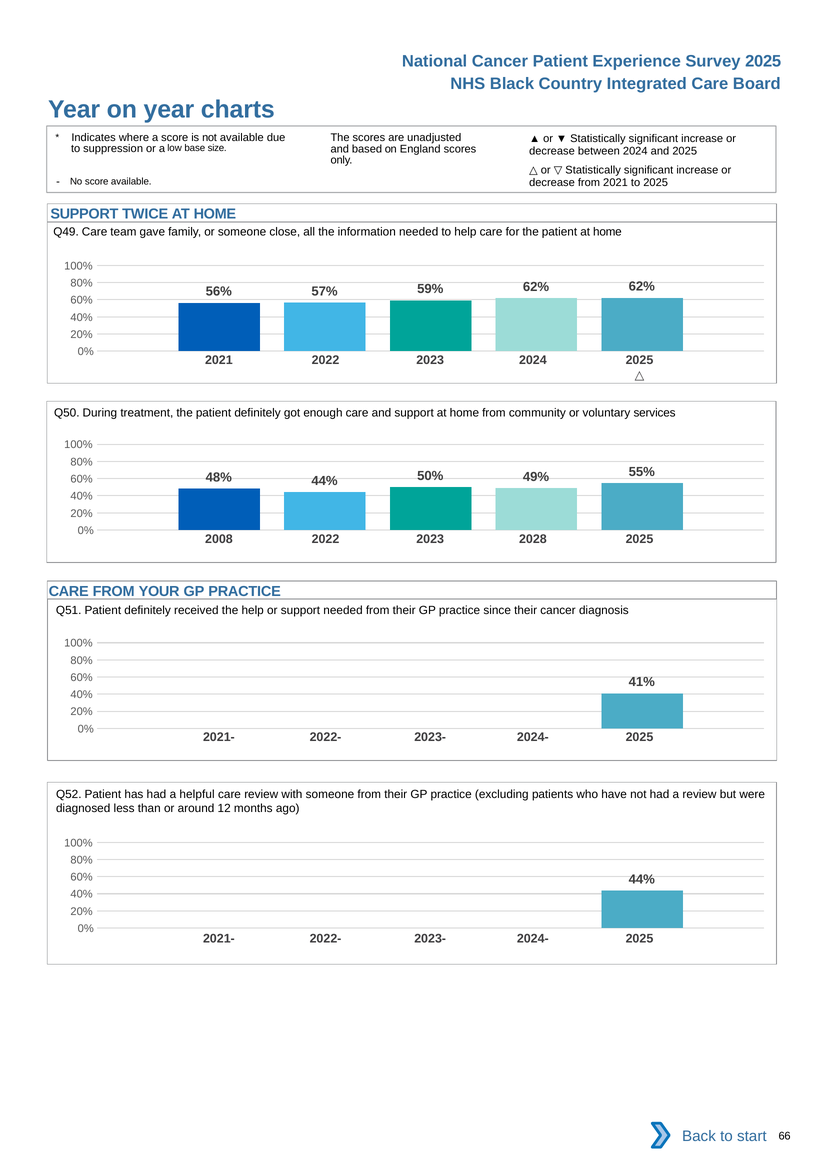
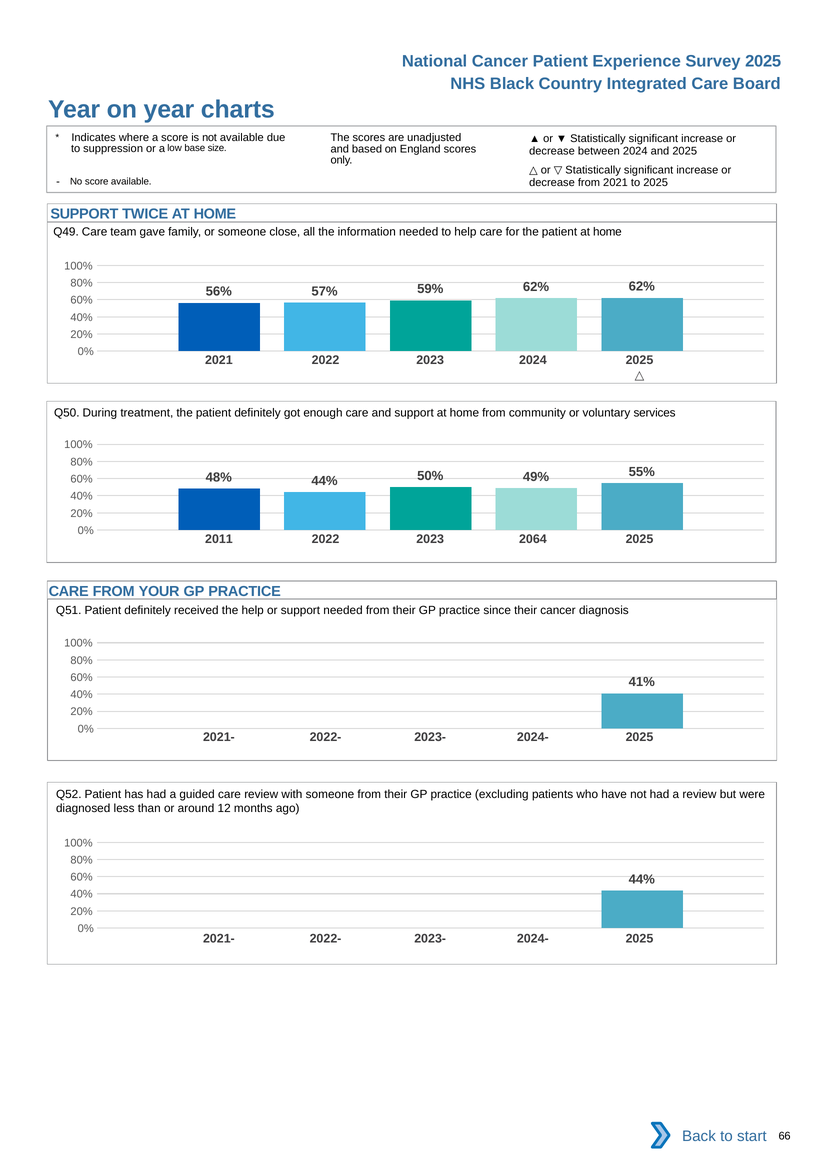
2008: 2008 -> 2011 (219, 539)
2028: 2028 -> 2064 (533, 539)
helpful: helpful -> guided (197, 794)
